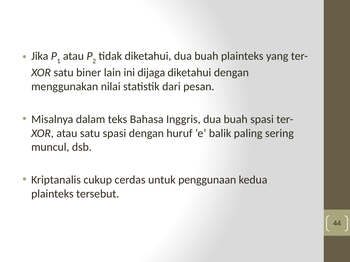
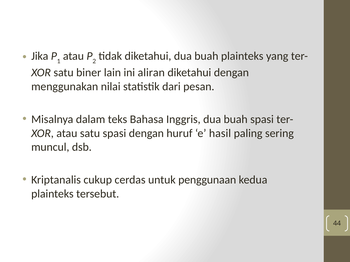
dijaga: dijaga -> aliran (151, 73)
balik: balik -> hasil (220, 133)
